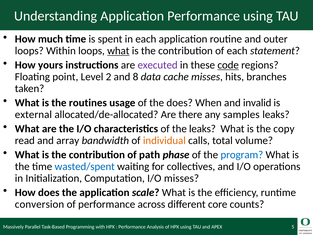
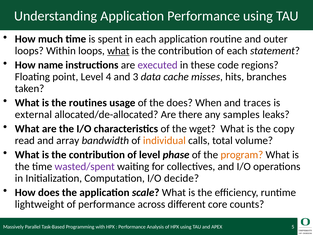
yours: yours -> name (51, 65)
code underline: present -> none (228, 65)
2: 2 -> 4 (109, 77)
8: 8 -> 3 (136, 77)
invalid: invalid -> traces (257, 103)
the leaks: leaks -> wget (202, 129)
of path: path -> level (150, 155)
program colour: blue -> orange (242, 155)
wasted/spent colour: blue -> purple (85, 166)
I/O misses: misses -> decide (181, 178)
conversion: conversion -> lightweight (40, 204)
